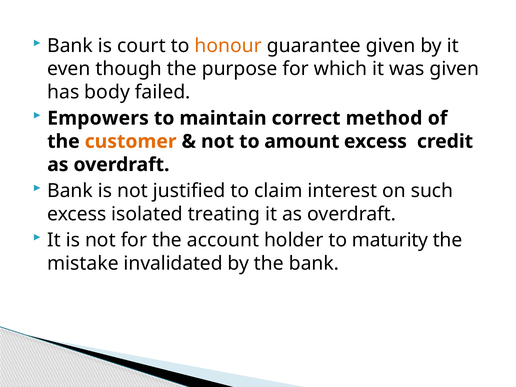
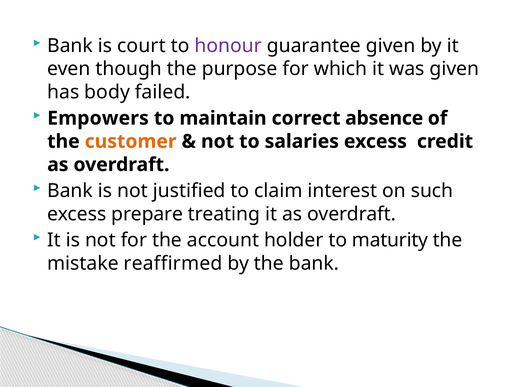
honour colour: orange -> purple (228, 46)
method: method -> absence (384, 118)
amount: amount -> salaries (302, 141)
isolated: isolated -> prepare (147, 214)
invalidated: invalidated -> reaffirmed (173, 263)
